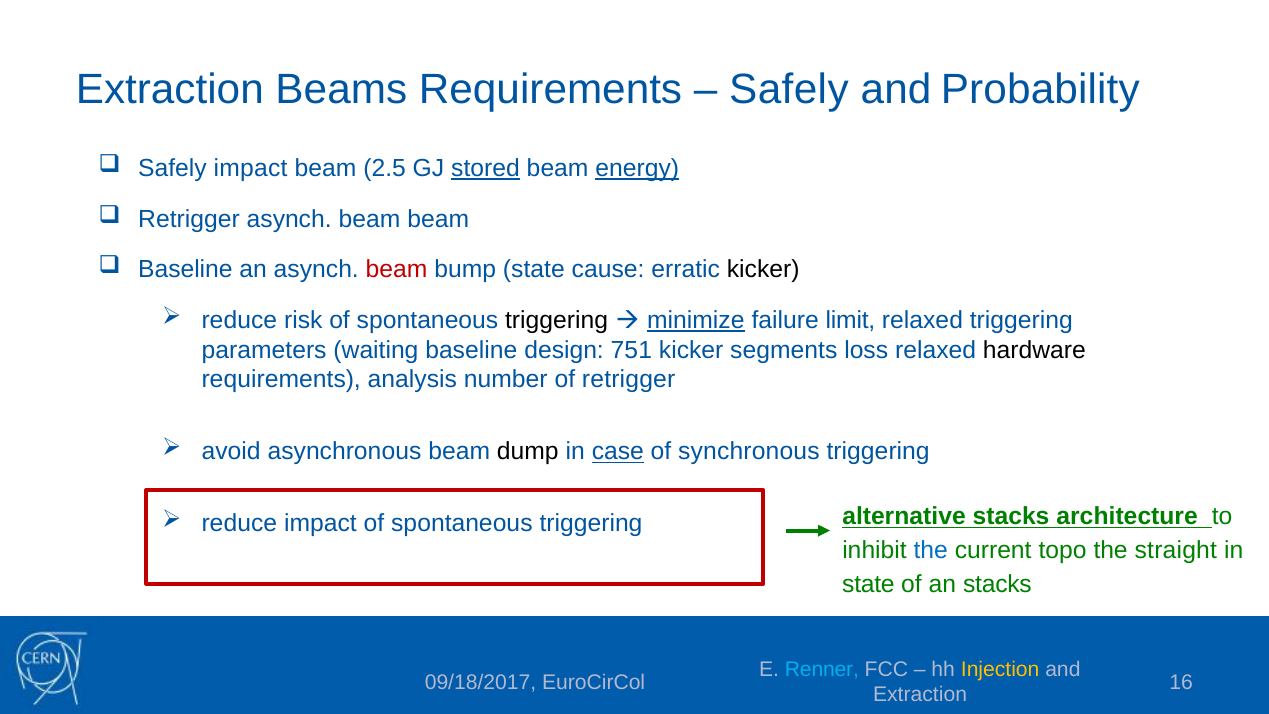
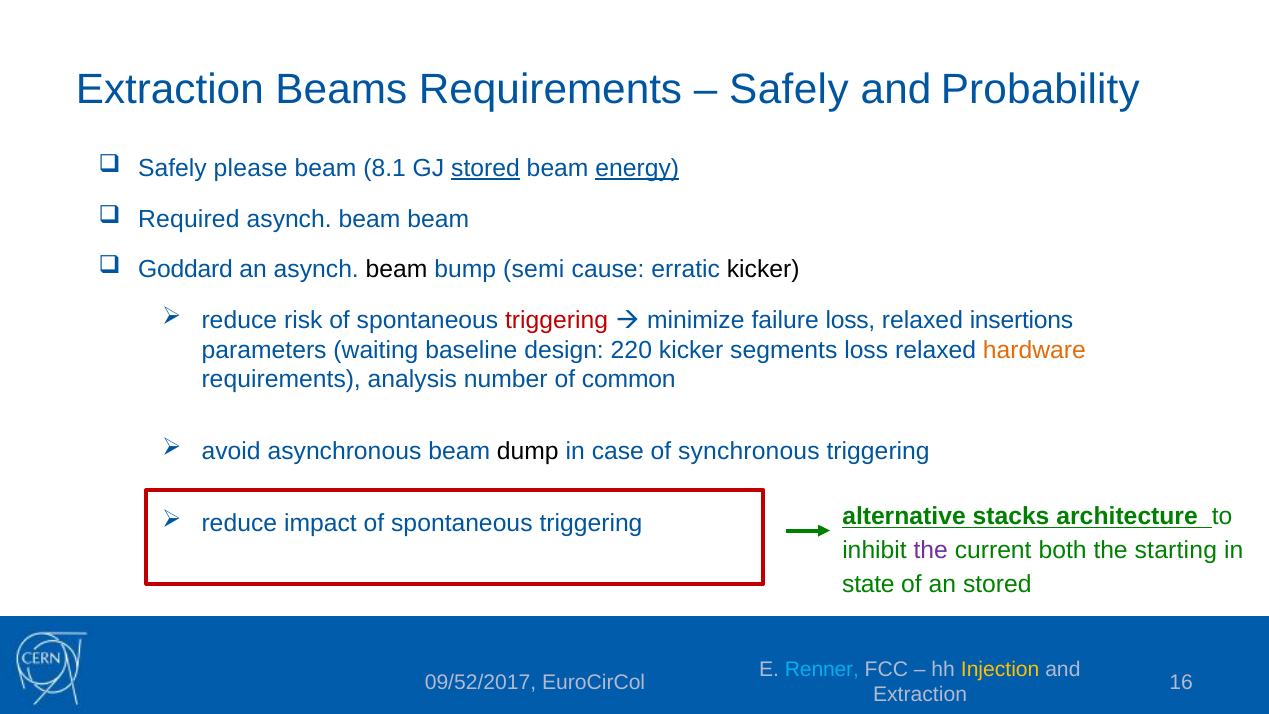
Safely impact: impact -> please (251, 168)
2.5: 2.5 -> 8.1 (385, 168)
Retrigger: Retrigger -> Required (189, 219)
Baseline: Baseline -> Goddard (185, 270)
beam colour: red -> black (397, 270)
bump state: state -> semi (534, 270)
triggering colour: black -> red (557, 320)
minimize underline: present -> none (696, 320)
failure limit: limit -> loss (850, 320)
relaxed triggering: triggering -> insertions (1021, 320)
751: 751 -> 220 (631, 350)
hardware colour: black -> orange (1034, 350)
of retrigger: retrigger -> common (629, 380)
case underline: present -> none (618, 452)
the colour: blue -> purple (931, 550)
topo: topo -> both (1063, 550)
straight: straight -> starting (1176, 550)
an stacks: stacks -> stored (997, 584)
09/18/2017: 09/18/2017 -> 09/52/2017 (480, 683)
